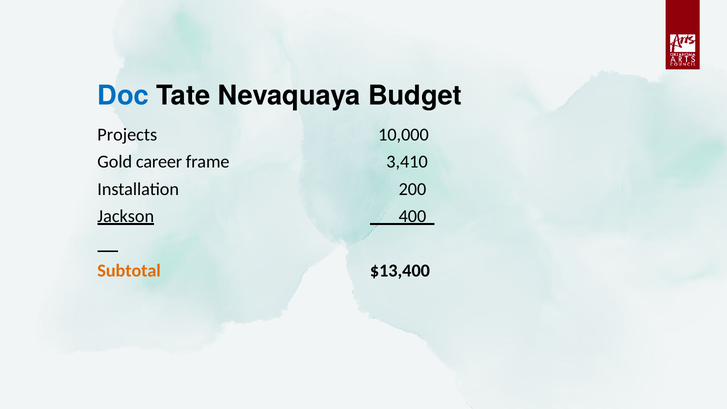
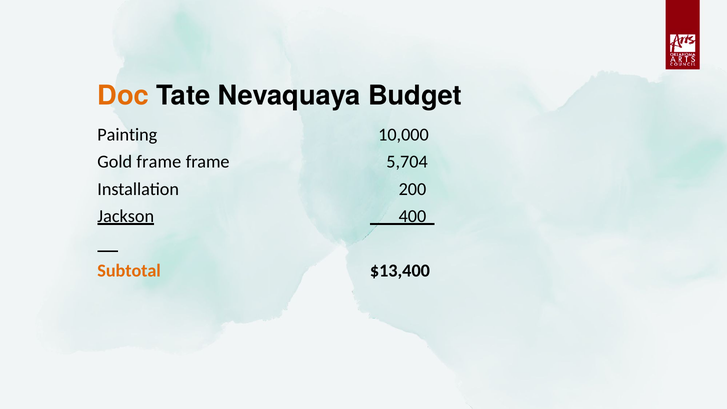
Doc colour: blue -> orange (123, 96)
Projects: Projects -> Painting (127, 135)
Gold career: career -> frame (159, 162)
3,410: 3,410 -> 5,704 (407, 162)
